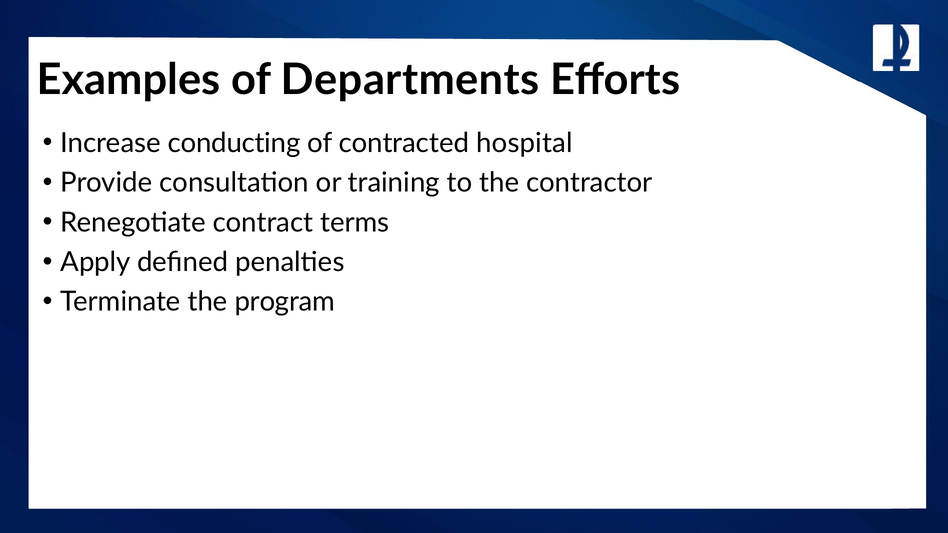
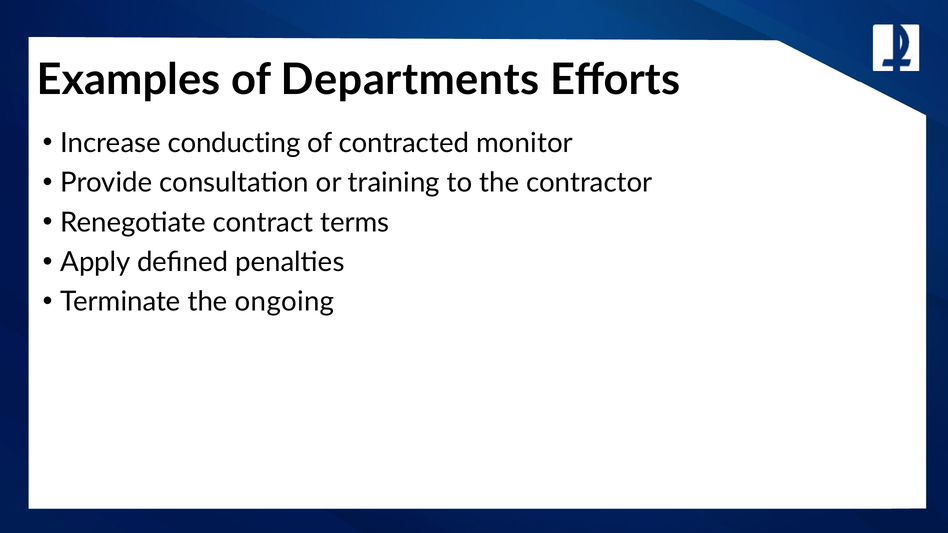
hospital: hospital -> monitor (524, 143)
program: program -> ongoing (285, 302)
